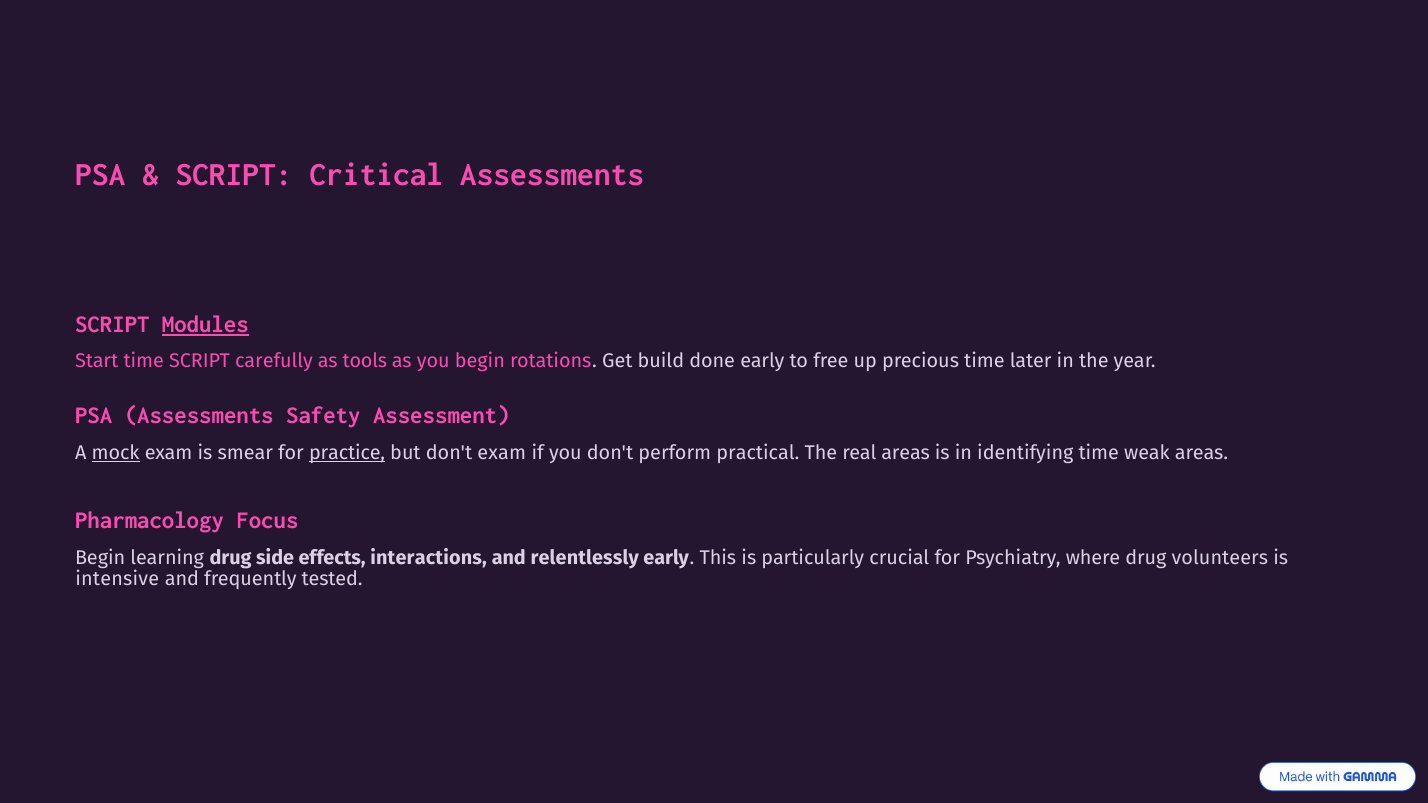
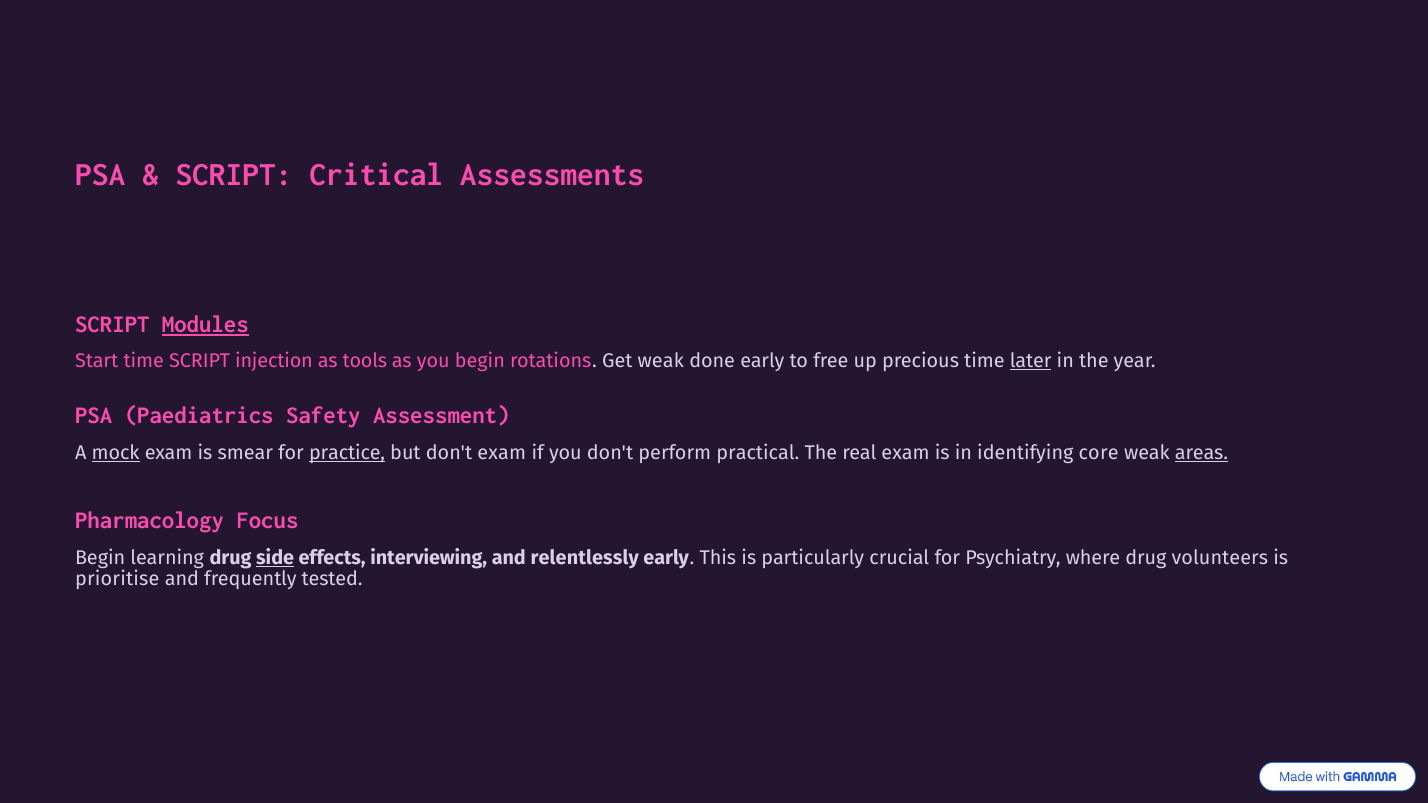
carefully: carefully -> injection (274, 361)
Get build: build -> weak (661, 361)
later underline: none -> present (1031, 361)
PSA Assessments: Assessments -> Paediatrics (199, 416)
real areas: areas -> exam (906, 453)
identifying time: time -> core (1099, 453)
areas underline: none -> present (1201, 453)
side underline: none -> present (275, 558)
interactions: interactions -> interviewing (429, 558)
intensive: intensive -> prioritise (117, 579)
